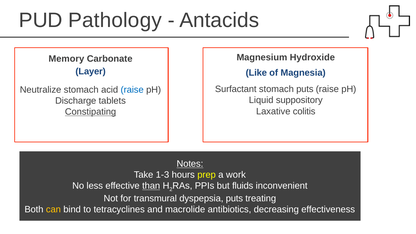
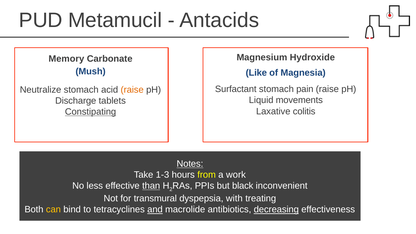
Pathology: Pathology -> Metamucil (115, 20)
Layer: Layer -> Mush (91, 72)
stomach puts: puts -> pain (305, 89)
raise colour: blue -> orange (132, 90)
suppository: suppository -> movements (299, 100)
prep: prep -> from (207, 175)
fluids: fluids -> black (243, 186)
dyspepsia puts: puts -> with (234, 199)
and underline: none -> present (155, 210)
decreasing underline: none -> present (276, 210)
